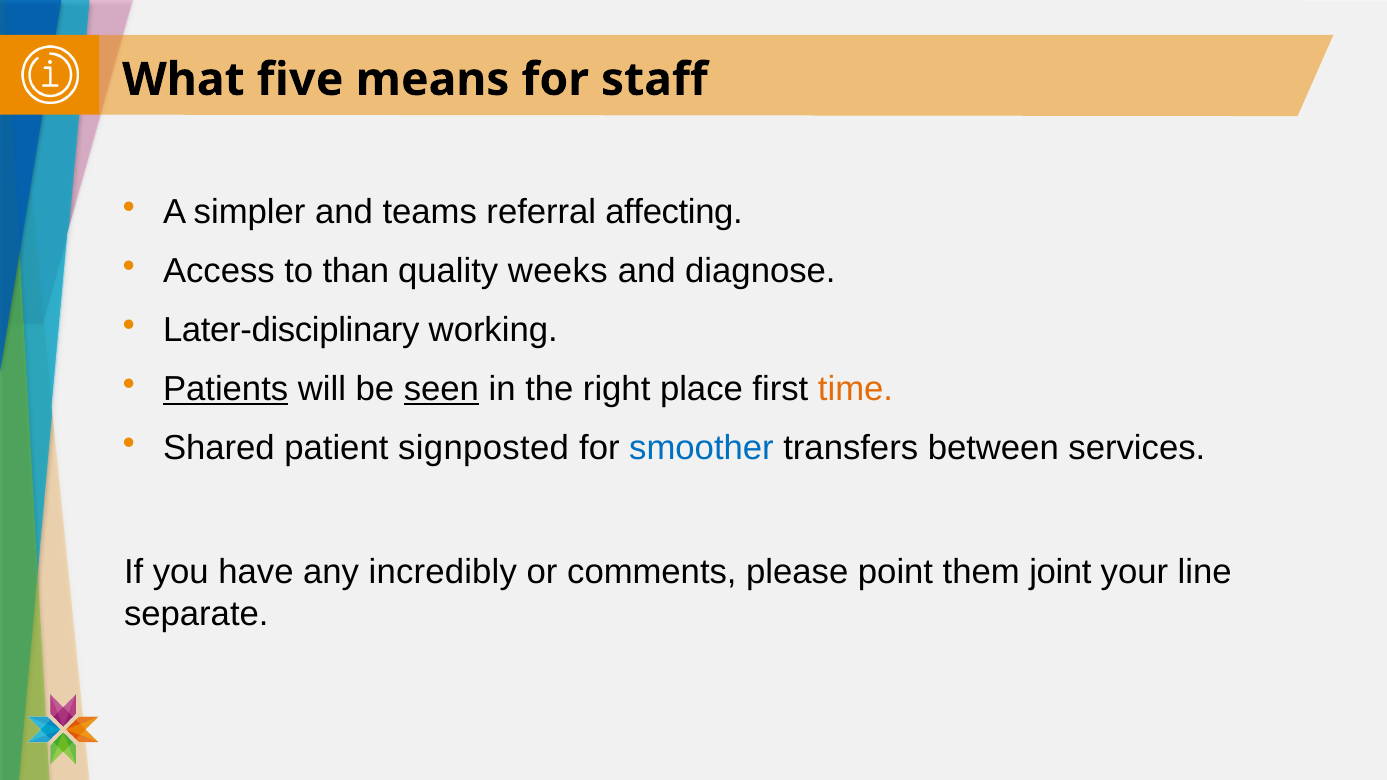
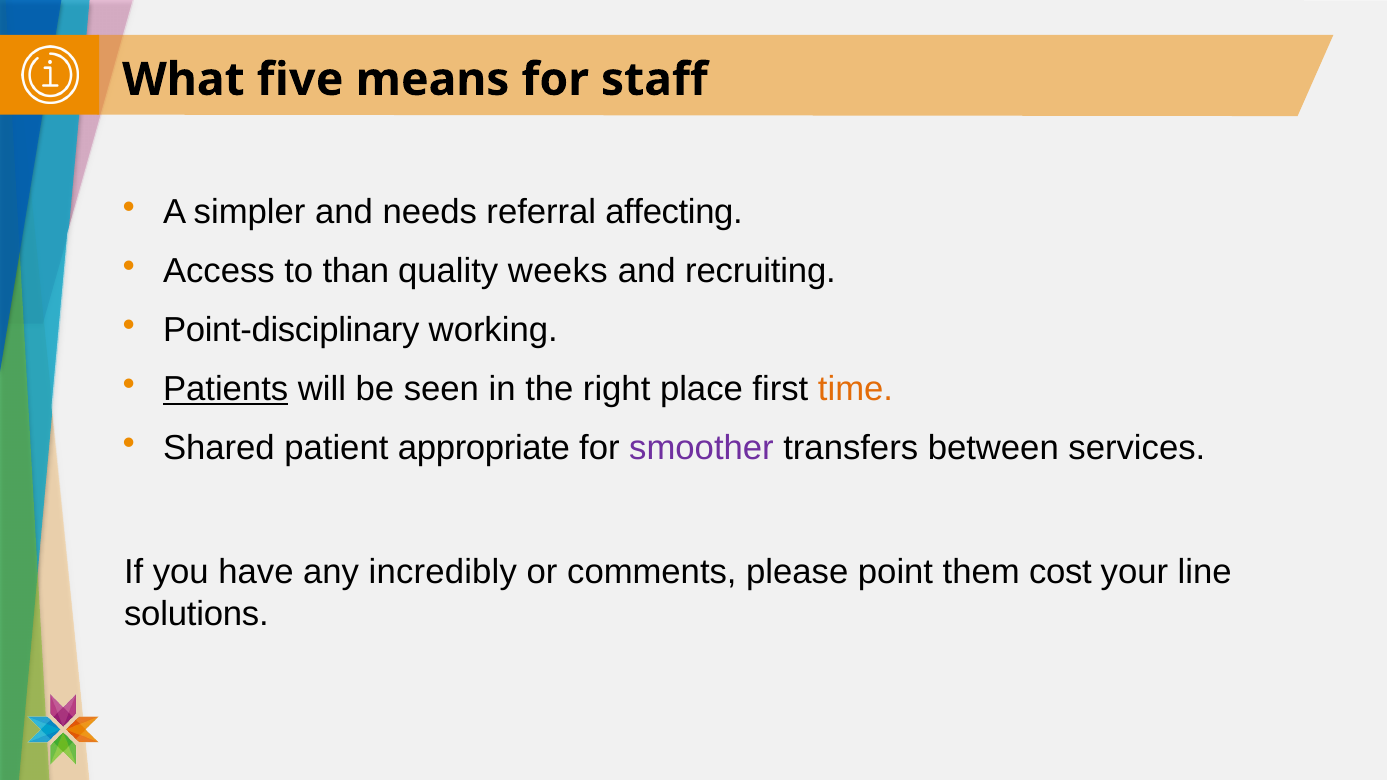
teams: teams -> needs (430, 213)
diagnose: diagnose -> recruiting (760, 272)
Later-disciplinary: Later-disciplinary -> Point-disciplinary (291, 331)
seen underline: present -> none (441, 389)
signposted: signposted -> appropriate (484, 448)
smoother colour: blue -> purple (701, 448)
joint: joint -> cost (1060, 572)
separate: separate -> solutions (196, 614)
